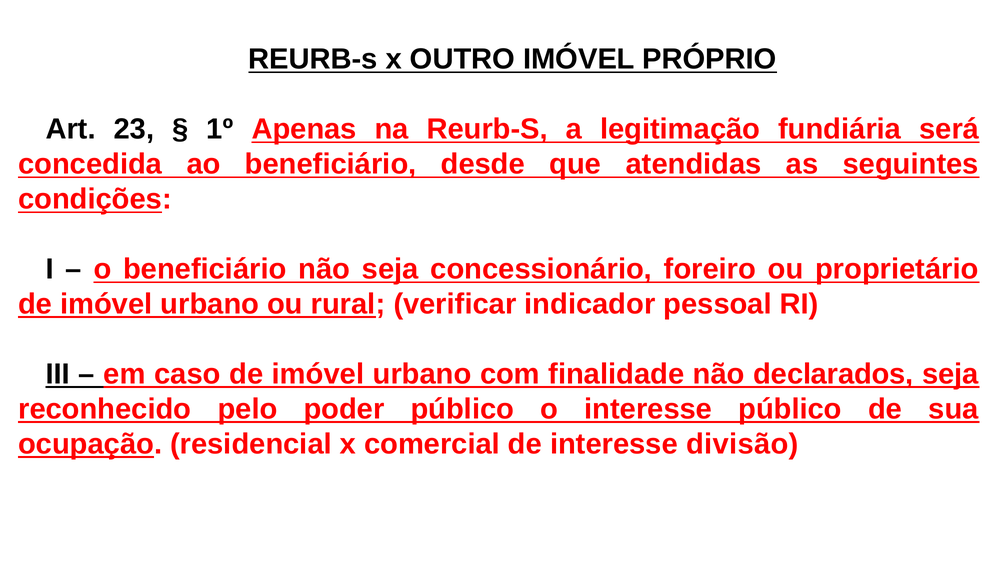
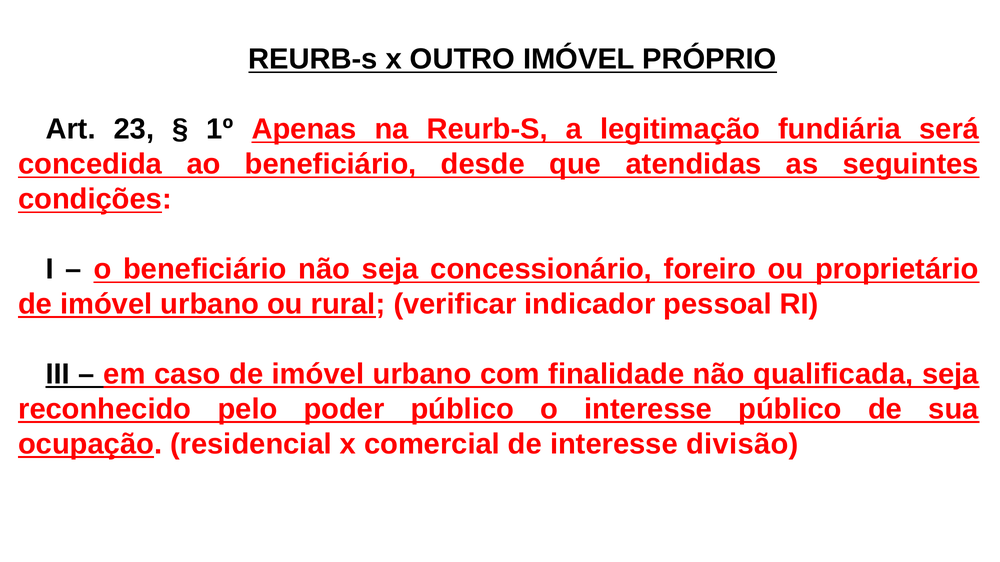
declarados: declarados -> qualificada (833, 375)
